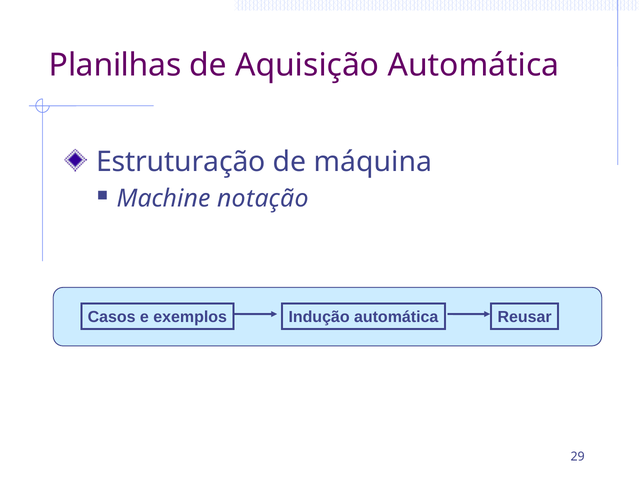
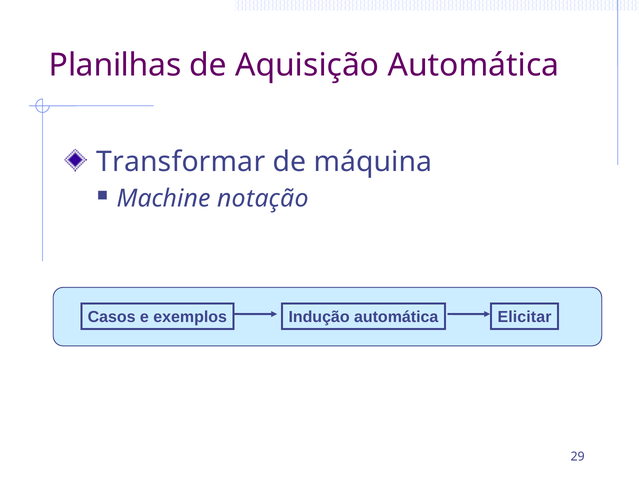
Estruturação: Estruturação -> Transformar (181, 162)
Reusar: Reusar -> Elicitar (525, 317)
